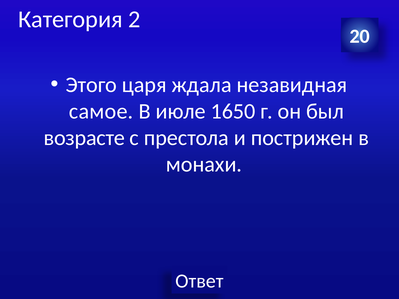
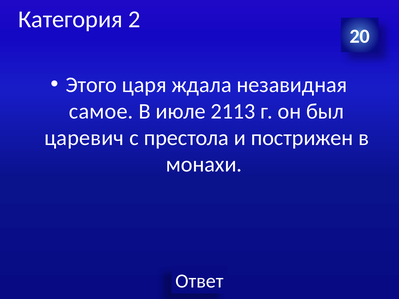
1650: 1650 -> 2113 (233, 111)
возрасте: возрасте -> царевич (84, 138)
